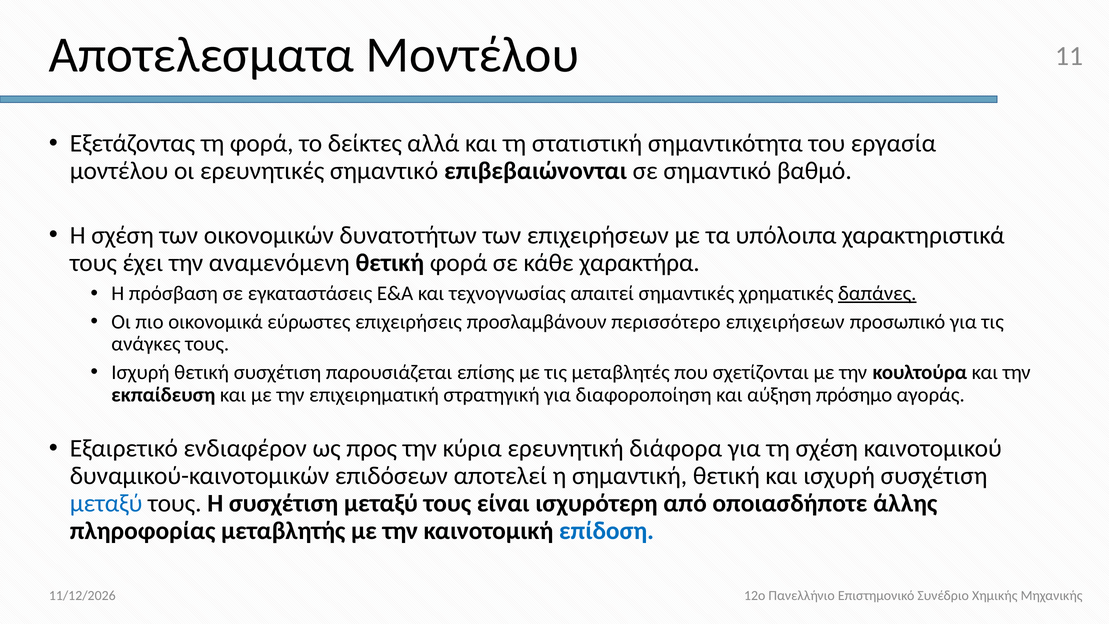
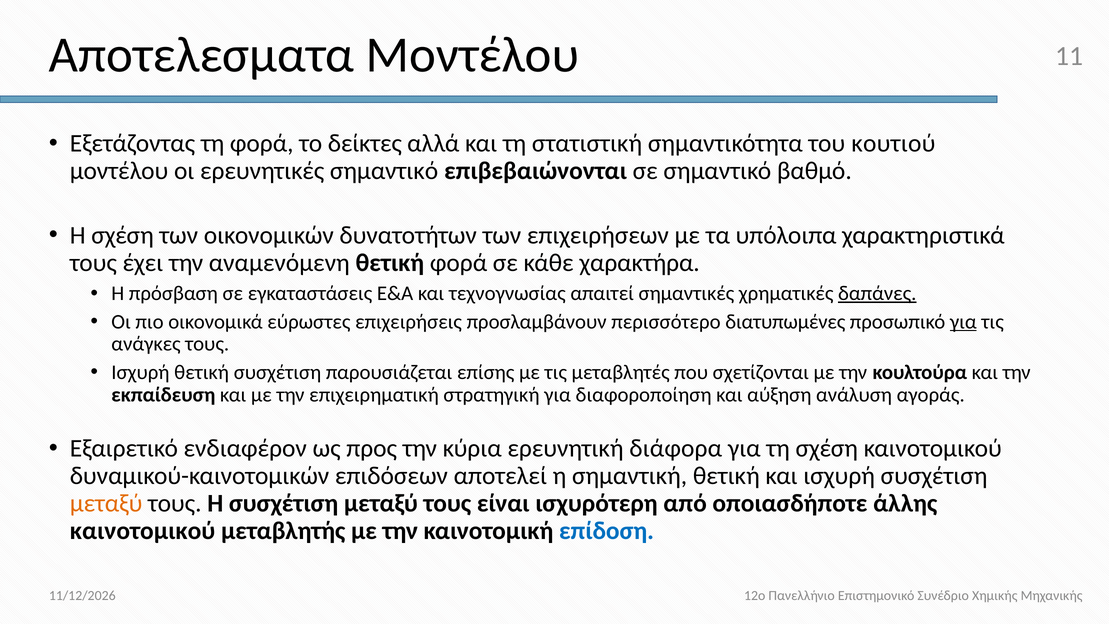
εργασία: εργασία -> κουτιού (893, 143)
περισσότερο επιχειρήσεων: επιχειρήσεων -> διατυπωμένες (785, 322)
για underline: none -> present (963, 322)
πρόσημο: πρόσημο -> ανάλυση (854, 395)
μεταξύ colour: blue -> orange (106, 503)
πληροφορίας: πληροφορίας -> καινοτομικού (143, 530)
